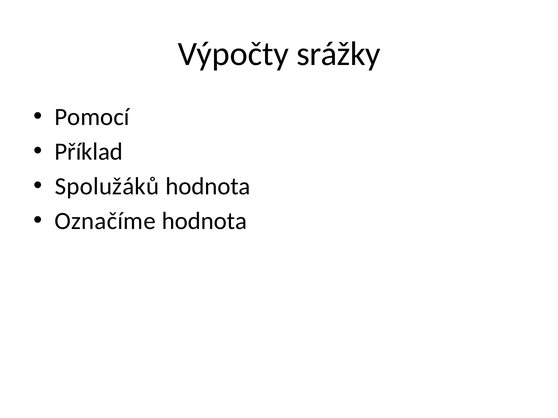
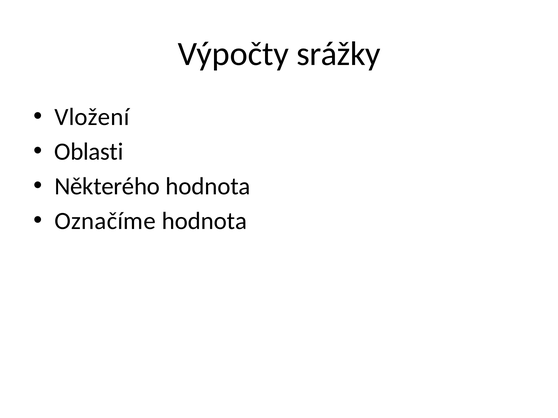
Pomocí: Pomocí -> Vložení (92, 117)
Příklad: Příklad -> Oblasti (89, 152)
Spolužáků: Spolužáků -> Některého (107, 187)
